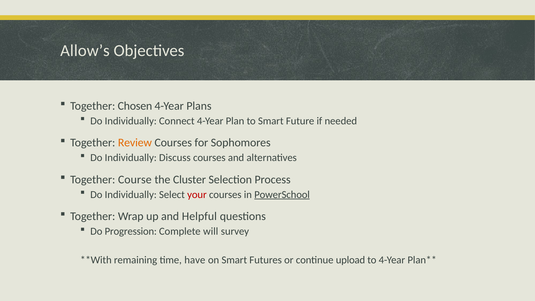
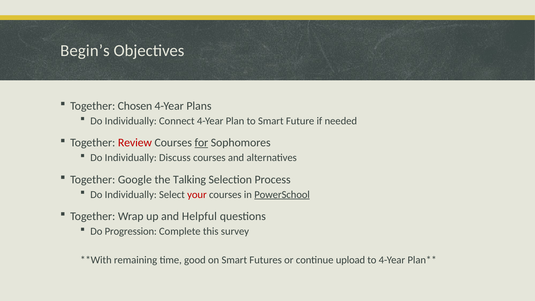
Allow’s: Allow’s -> Begin’s (85, 51)
Review colour: orange -> red (135, 143)
for underline: none -> present (201, 143)
Course: Course -> Google (135, 180)
Cluster: Cluster -> Talking (189, 180)
will: will -> this (211, 231)
have: have -> good (195, 260)
